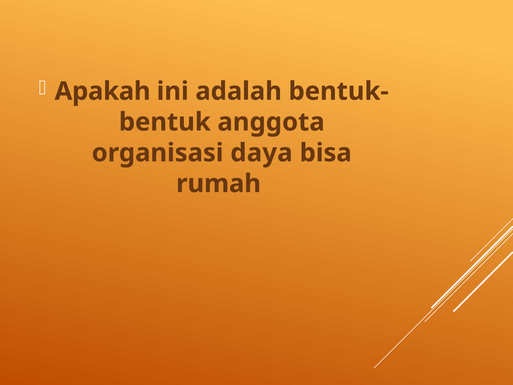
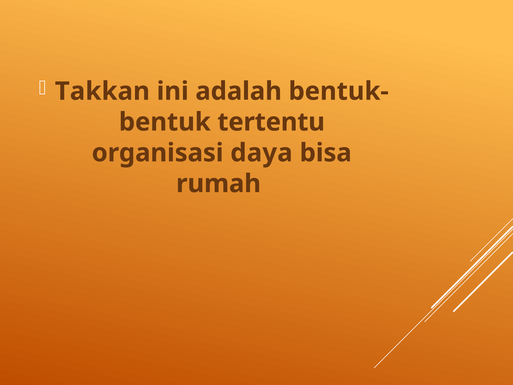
Apakah: Apakah -> Takkan (102, 91)
anggota: anggota -> tertentu (271, 122)
